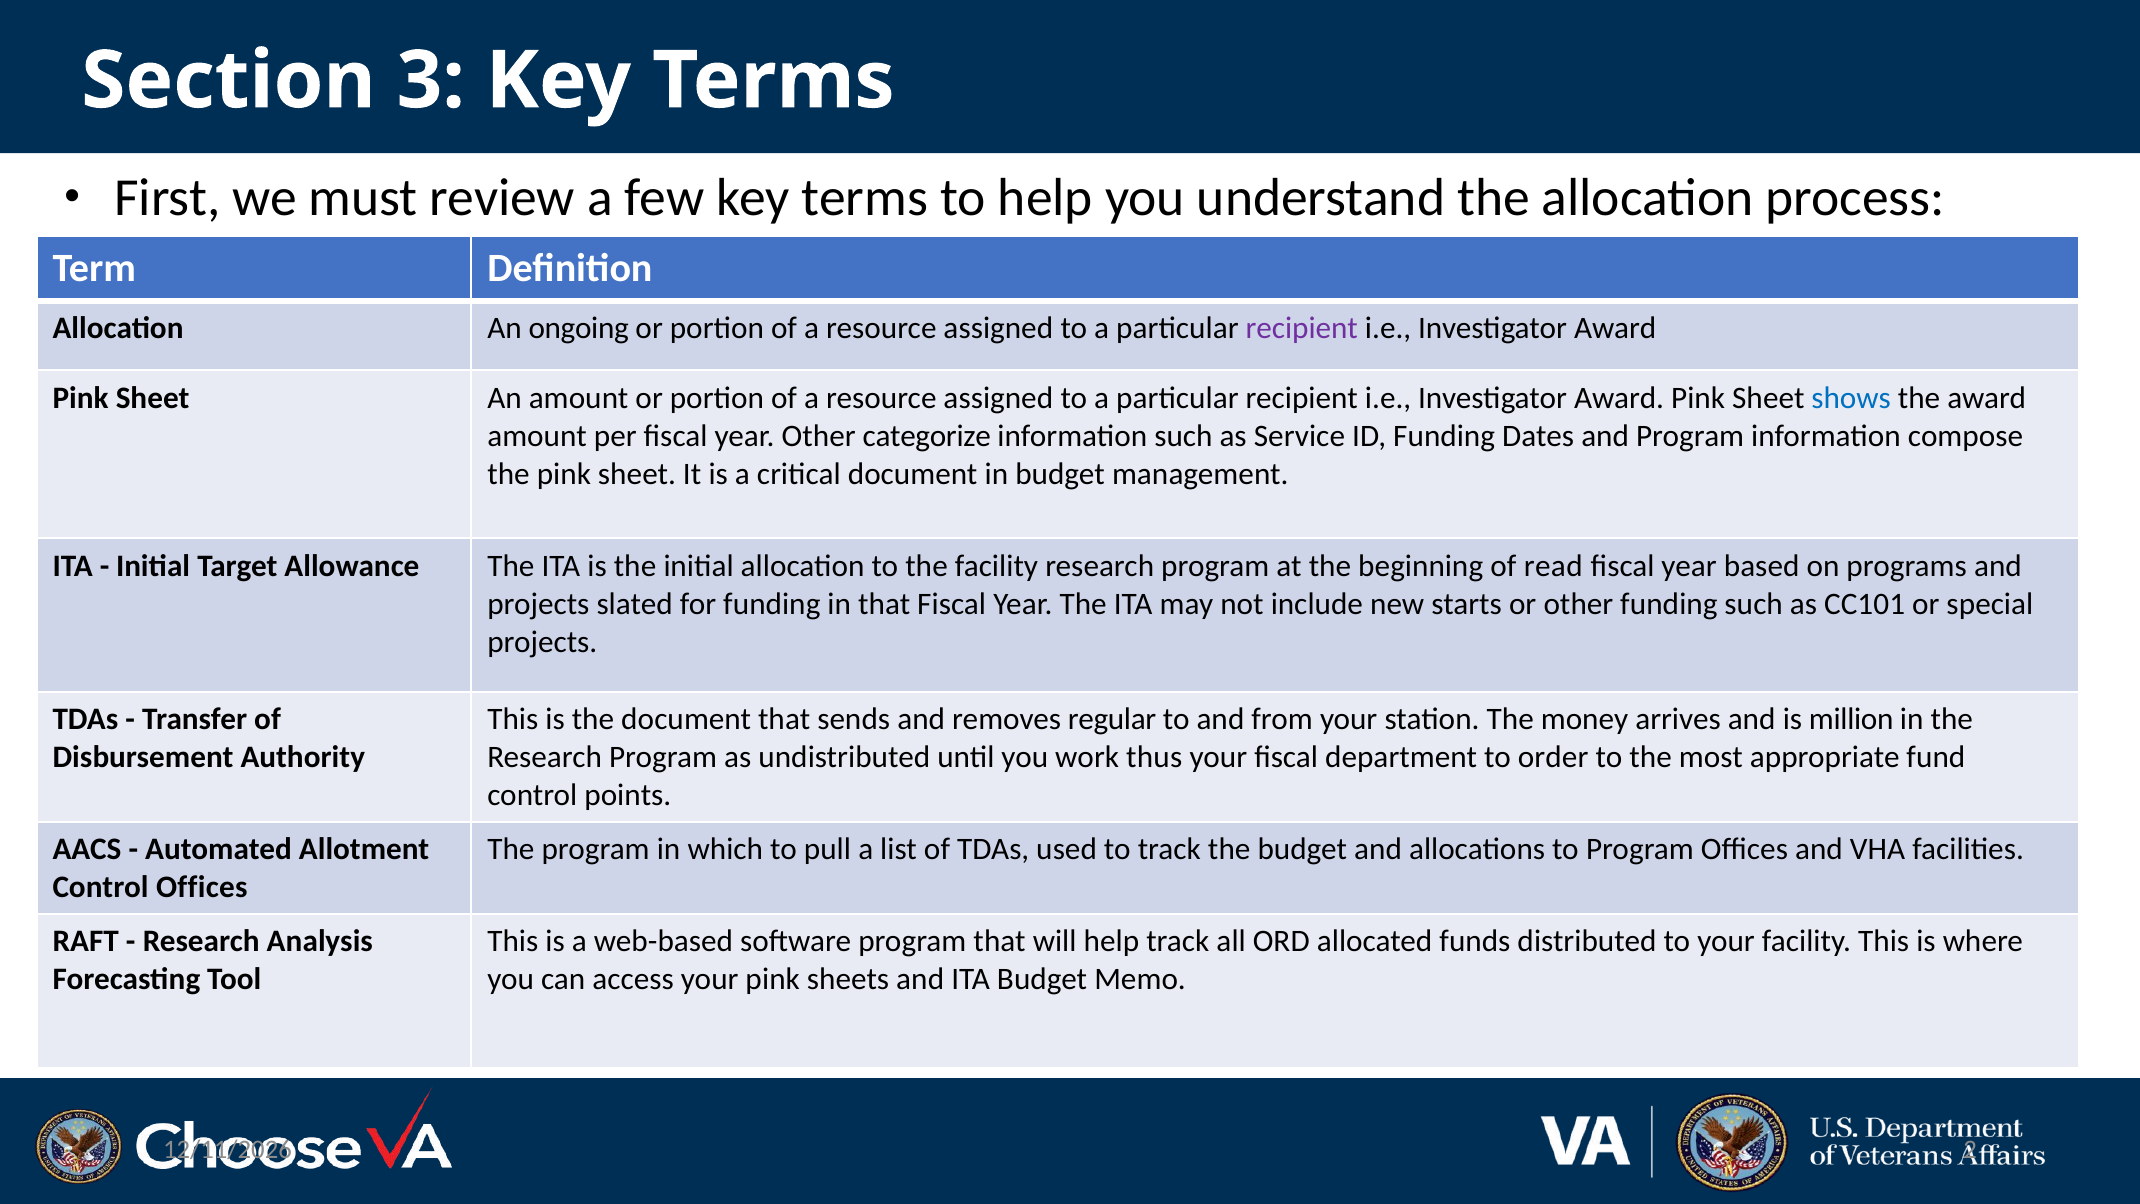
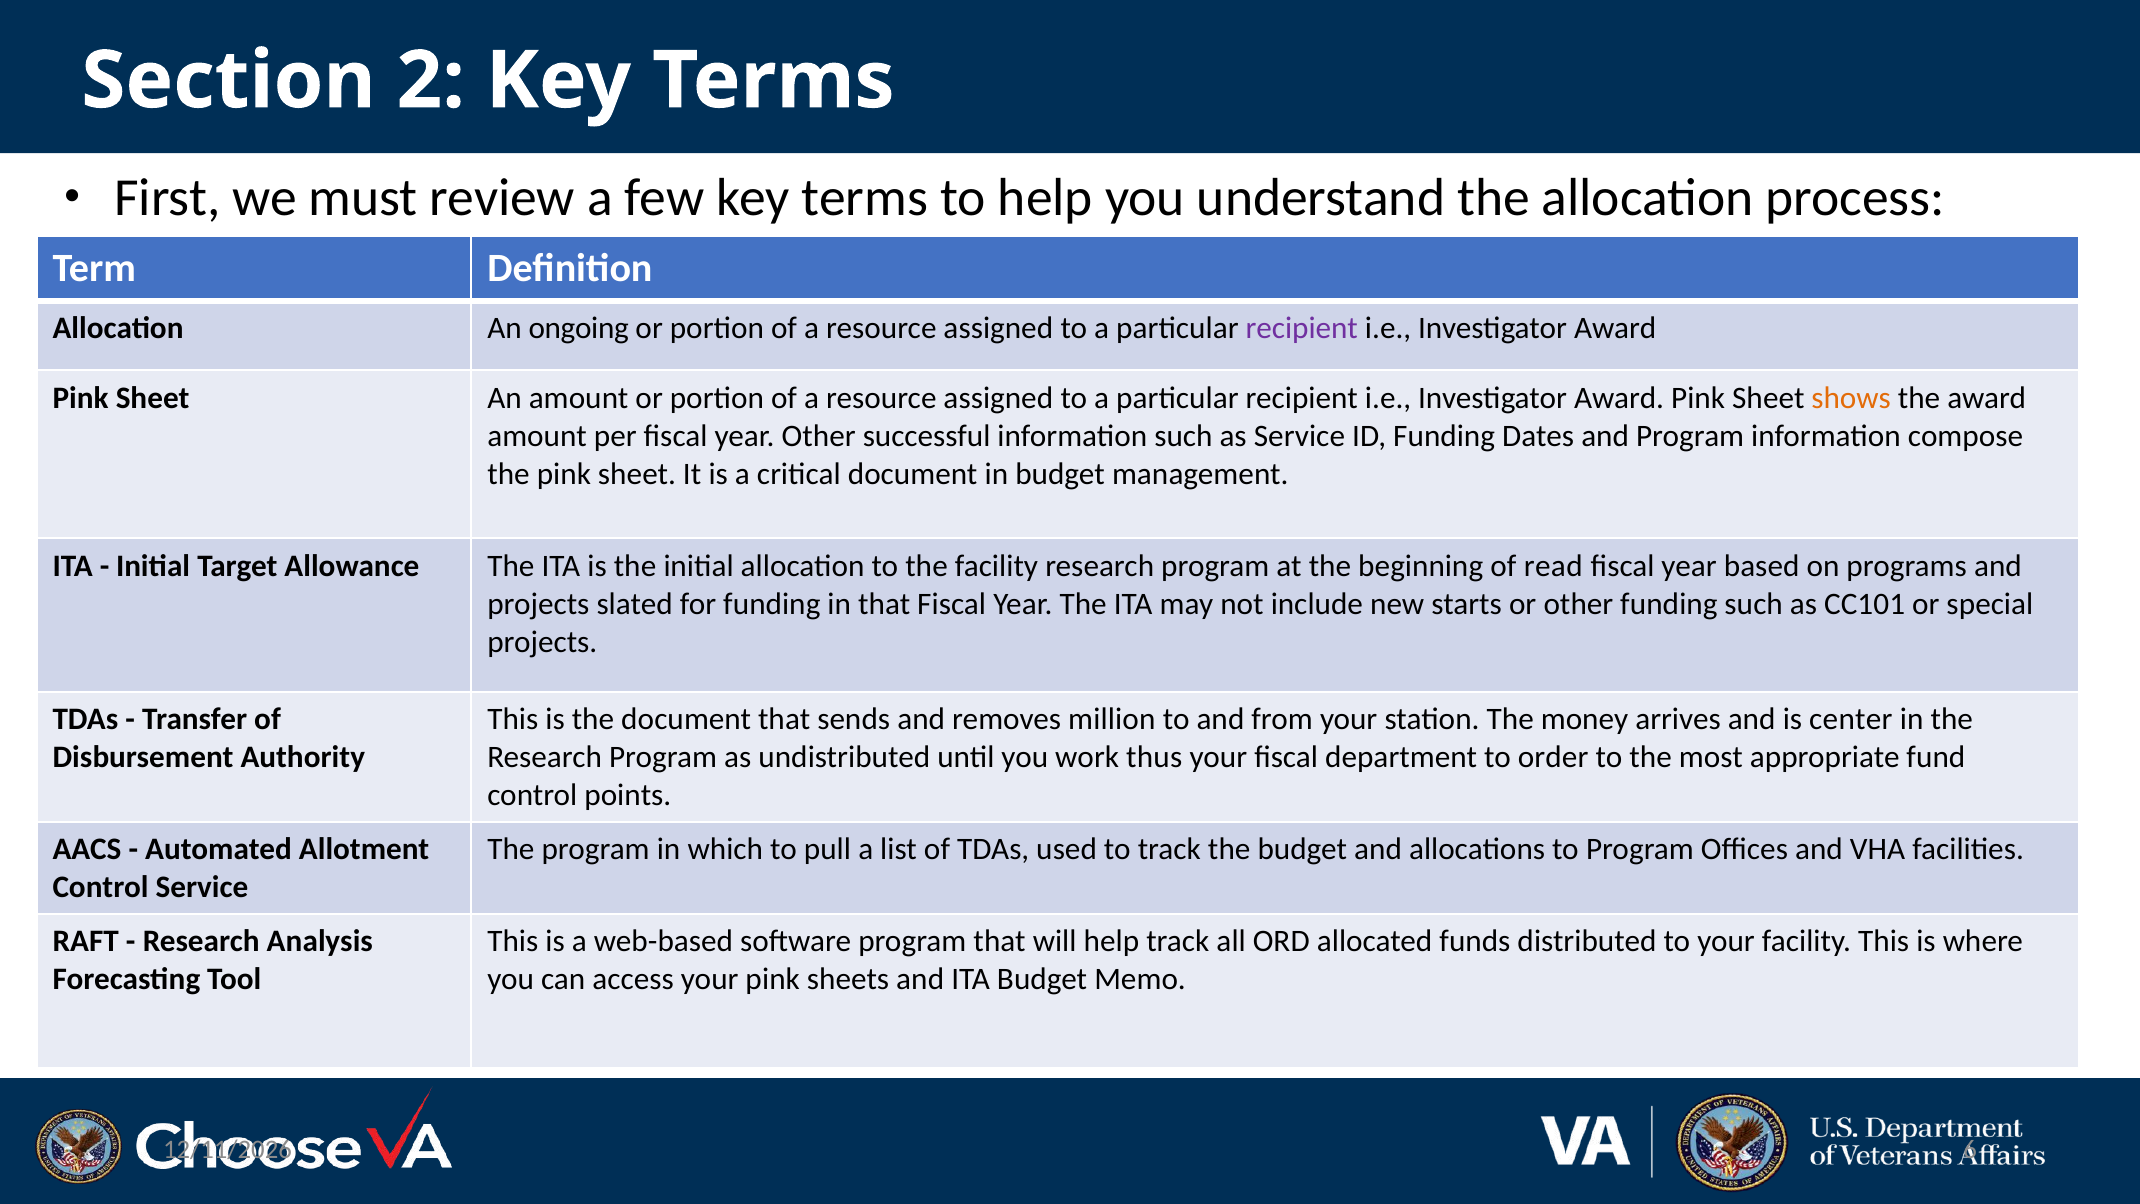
3: 3 -> 2 (431, 81)
shows colour: blue -> orange (1851, 398)
categorize: categorize -> successful (927, 436)
regular: regular -> million (1112, 719)
million: million -> center (1851, 719)
Control Offices: Offices -> Service (202, 887)
2: 2 -> 6 (1970, 1149)
